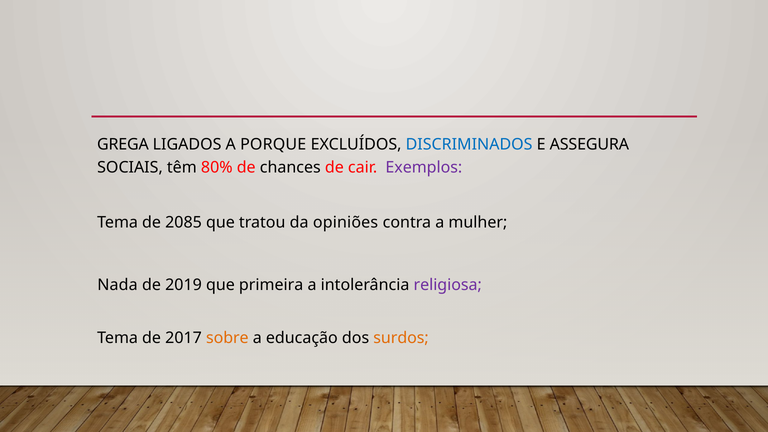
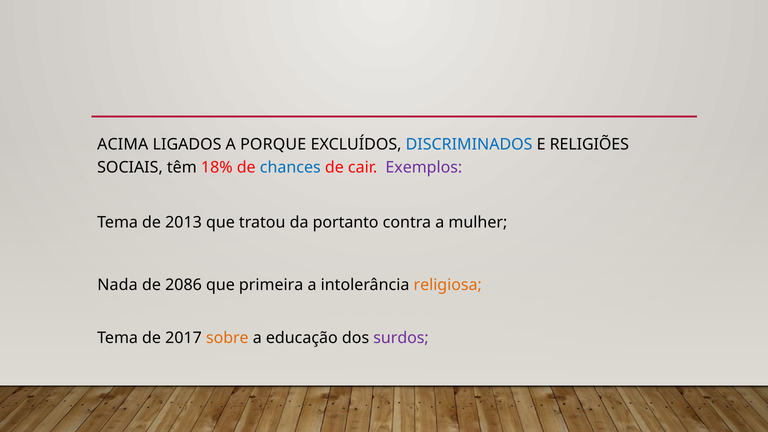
GREGA: GREGA -> ACIMA (123, 144)
ASSEGURA: ASSEGURA -> RELIGIÕES (589, 144)
80%: 80% -> 18% (217, 167)
chances colour: black -> blue (290, 167)
2085: 2085 -> 2013 (183, 223)
opiniões: opiniões -> portanto (346, 223)
2019: 2019 -> 2086 (183, 285)
religiosa colour: purple -> orange (448, 285)
surdos colour: orange -> purple (401, 338)
